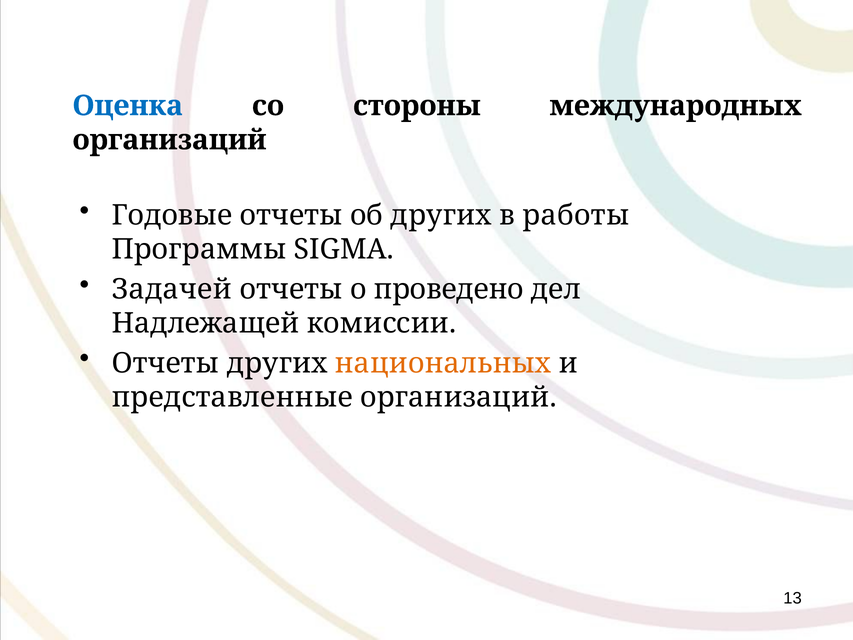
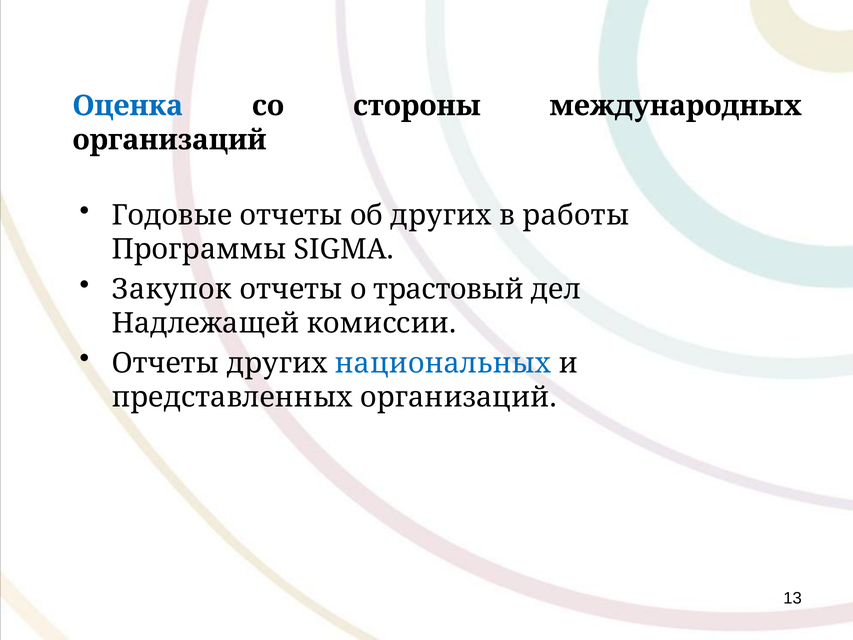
Задачей: Задачей -> Закупок (172, 289)
проведено: проведено -> трастовый (449, 289)
национальных colour: orange -> blue (443, 363)
представленные: представленные -> представленных (232, 397)
